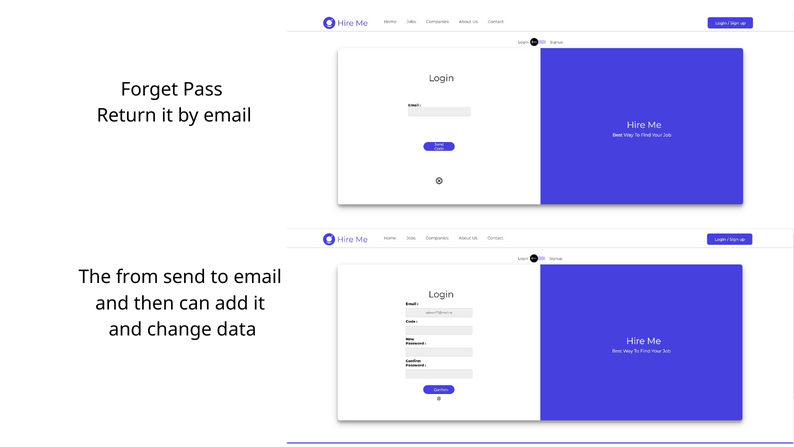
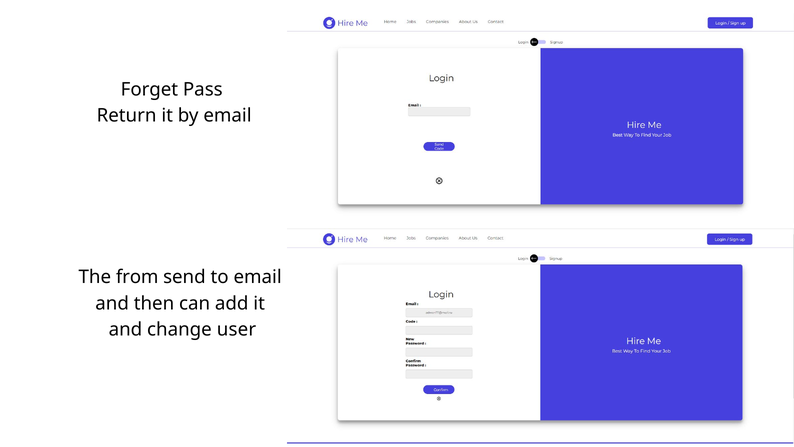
data: data -> user (237, 329)
